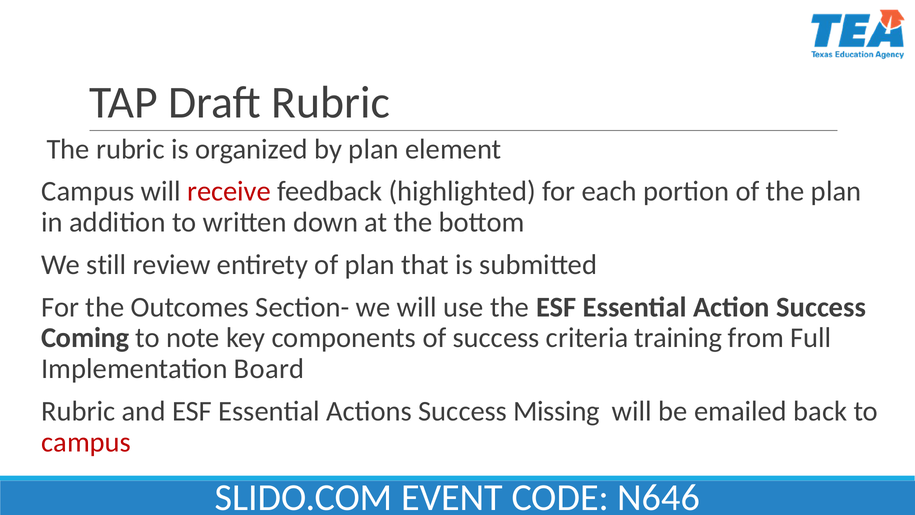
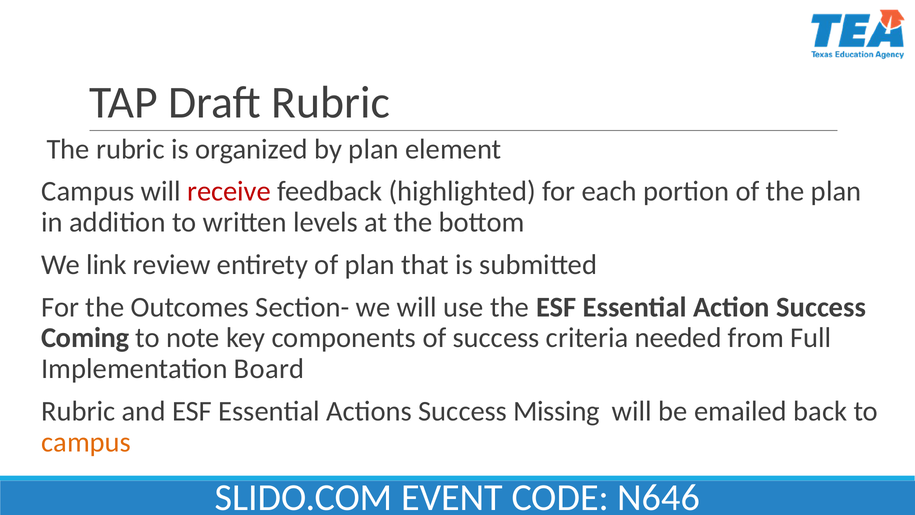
down: down -> levels (326, 222)
still: still -> link (107, 265)
training: training -> needed (678, 338)
campus colour: red -> orange (86, 442)
